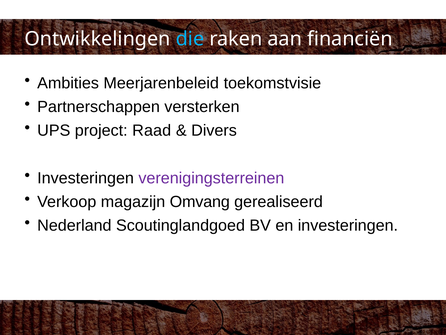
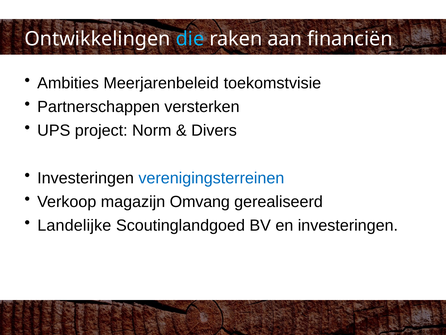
Raad: Raad -> Norm (152, 130)
verenigingsterreinen colour: purple -> blue (211, 178)
Nederland: Nederland -> Landelijke (74, 225)
